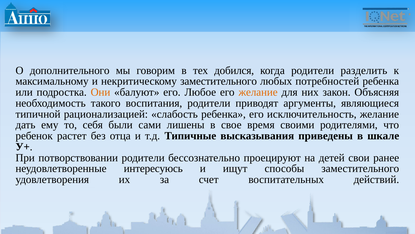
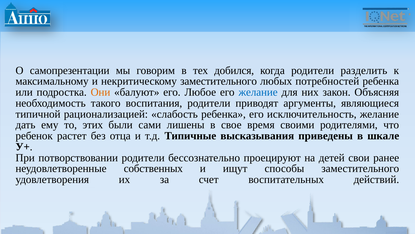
дополнительного: дополнительного -> самопрезентации (70, 70)
желание colour: orange -> blue (258, 92)
себя: себя -> этих (93, 125)
интересуюсь: интересуюсь -> собственных (153, 168)
